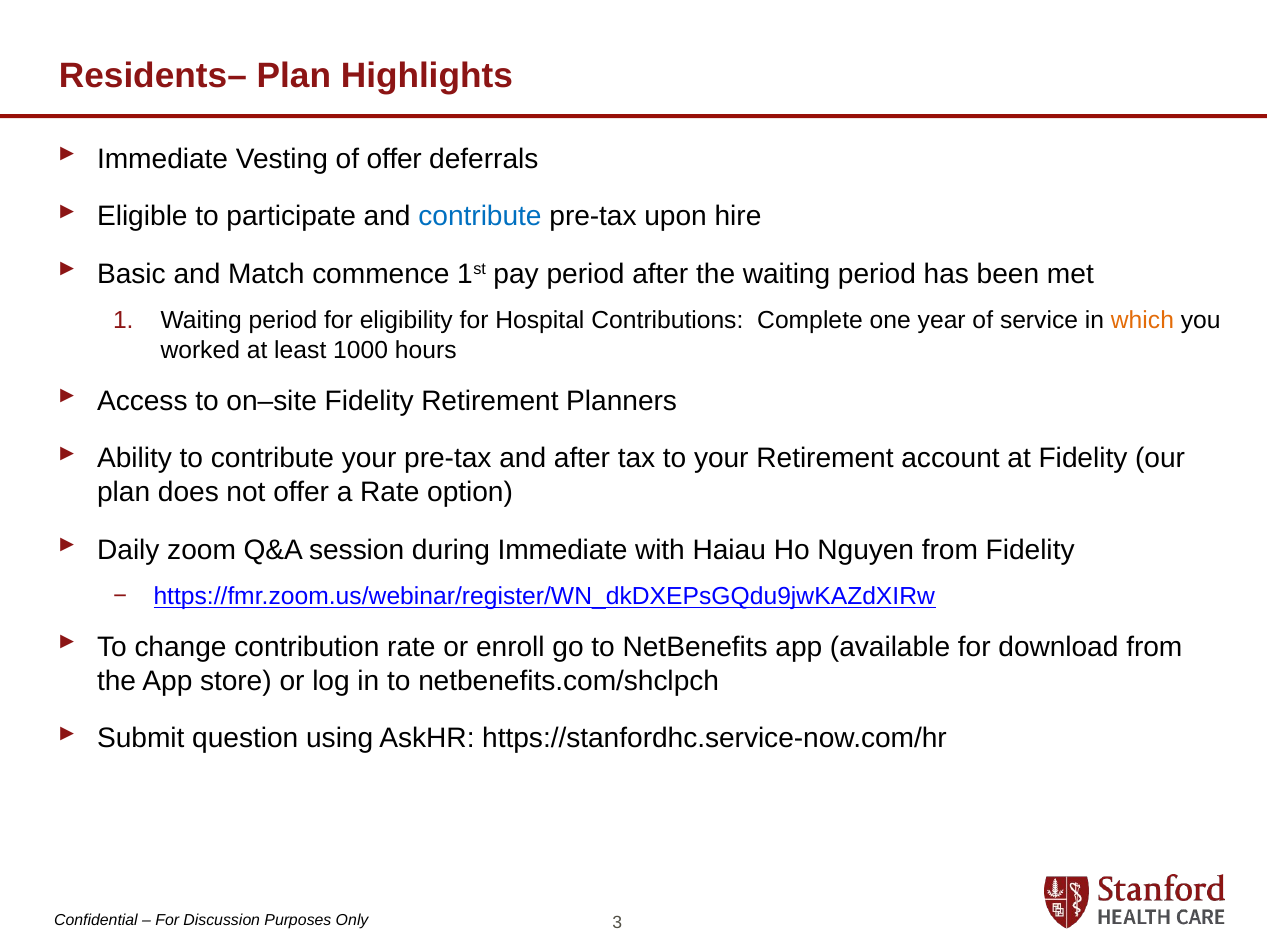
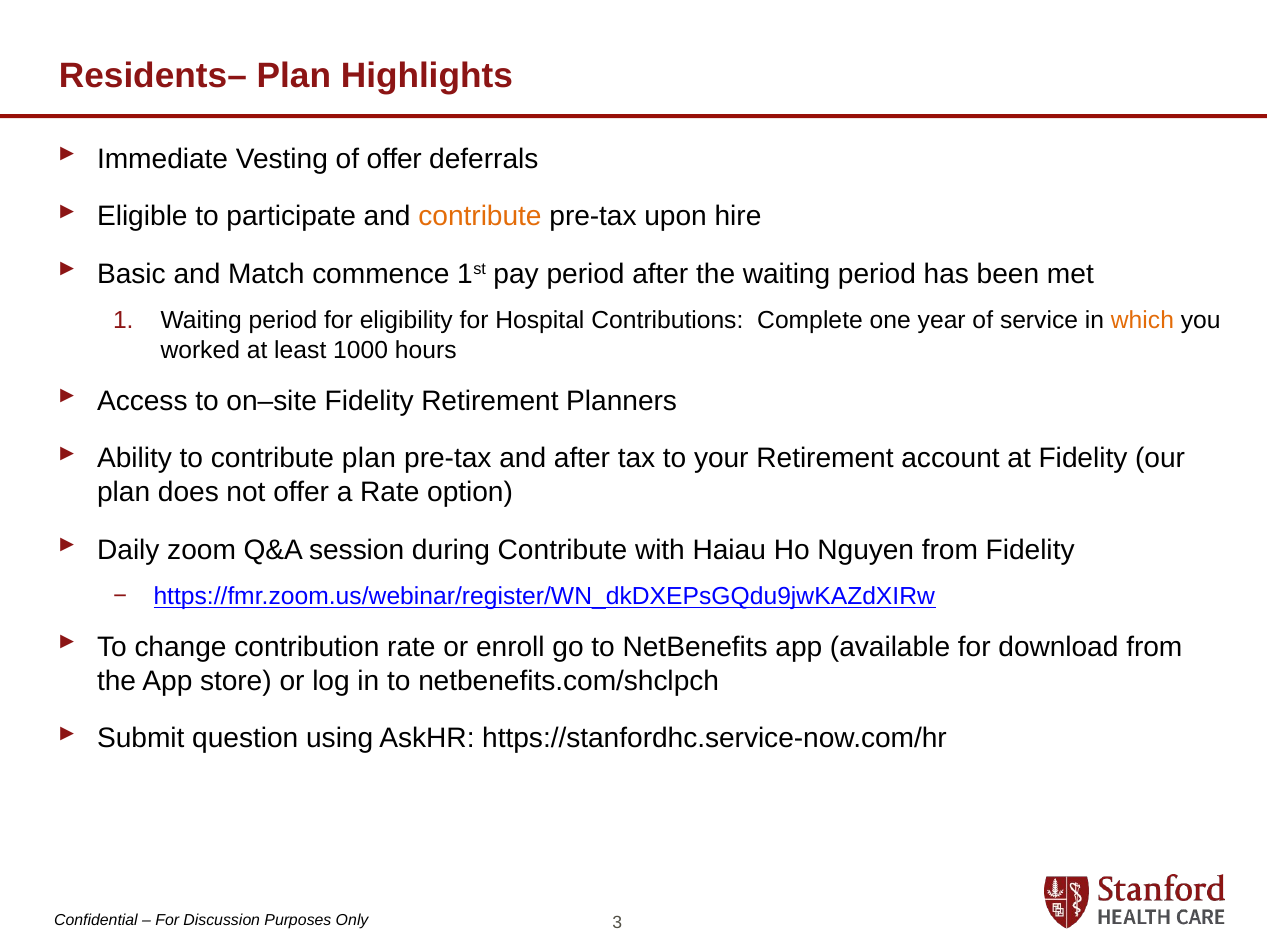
contribute colour: blue -> orange (480, 216)
contribute your: your -> plan (369, 459)
during Immediate: Immediate -> Contribute (563, 550)
